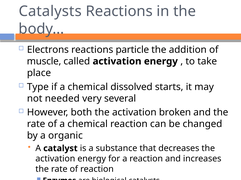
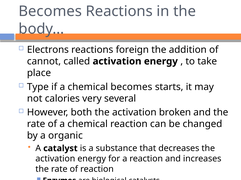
Catalysts: Catalysts -> Becomes (50, 11)
particle: particle -> foreign (132, 50)
muscle: muscle -> cannot (44, 62)
chemical dissolved: dissolved -> becomes (131, 87)
needed: needed -> calories (62, 99)
